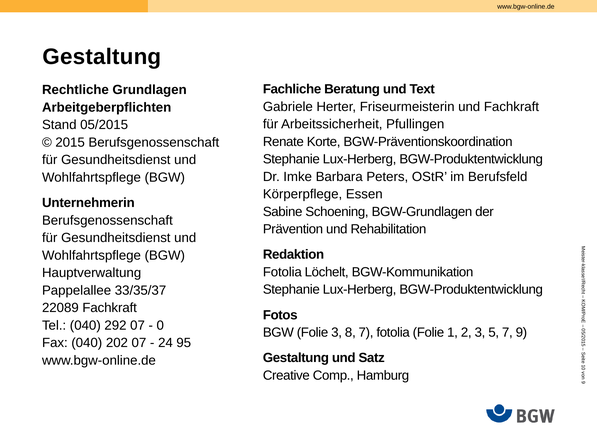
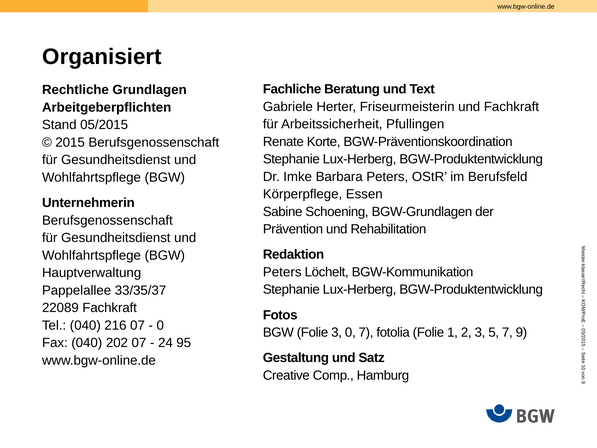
Gestaltung: Gestaltung -> Organisiert (102, 57)
Fotolia: Fotolia -> Peters (282, 272)
292: 292 -> 216 (115, 325)
3 8: 8 -> 0 (350, 332)
